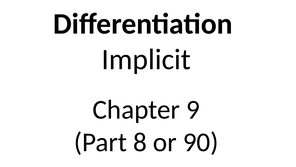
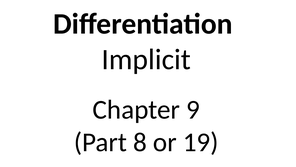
90: 90 -> 19 (201, 142)
